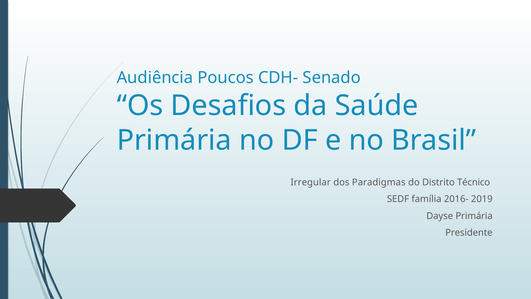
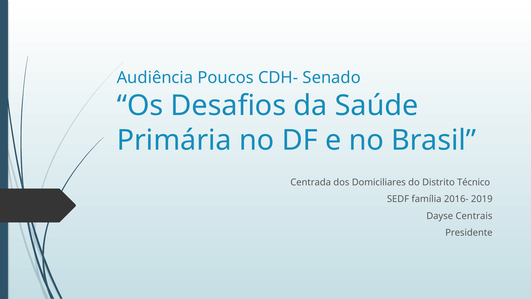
Irregular: Irregular -> Centrada (311, 182)
Paradigmas: Paradigmas -> Domiciliares (379, 182)
Dayse Primária: Primária -> Centrais (474, 216)
